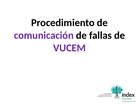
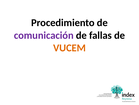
VUCEM colour: purple -> orange (69, 48)
